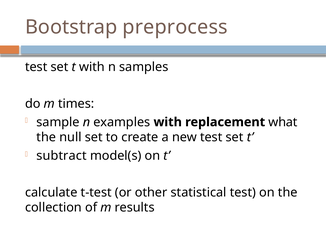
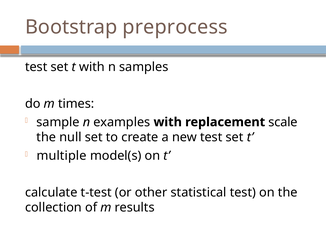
what: what -> scale (283, 122)
subtract: subtract -> multiple (62, 156)
